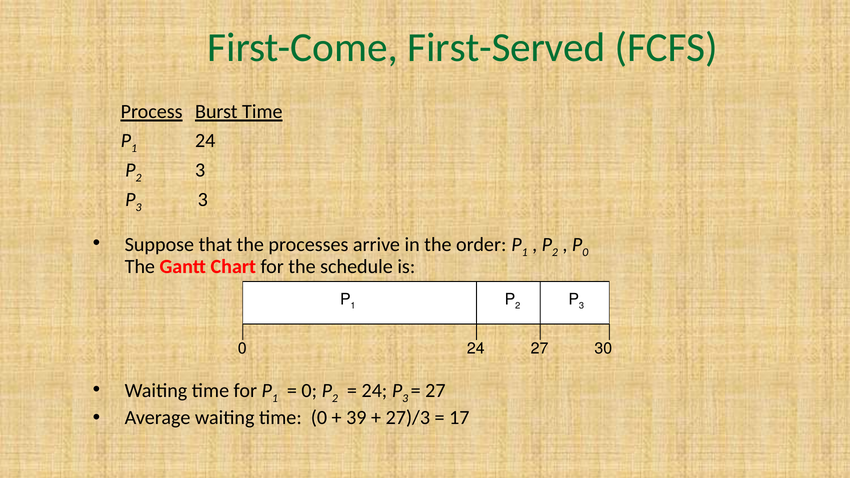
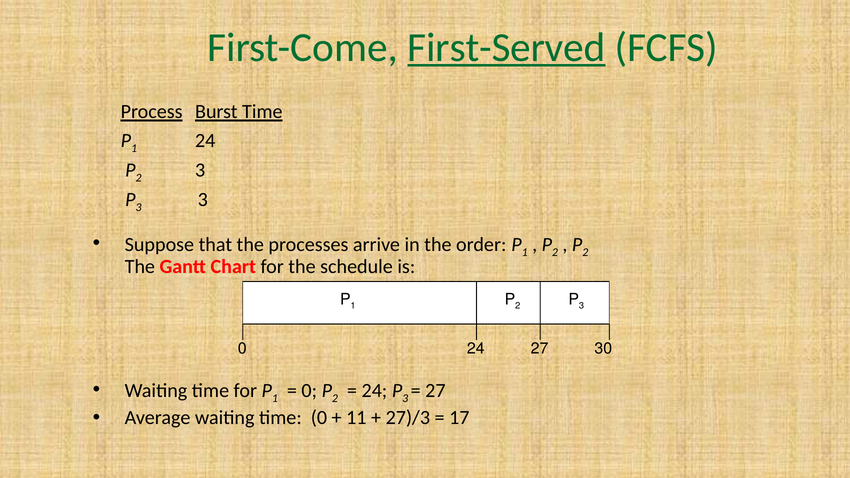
First-Served underline: none -> present (506, 47)
0: 0 -> 2 (585, 252)
39: 39 -> 11 (356, 418)
